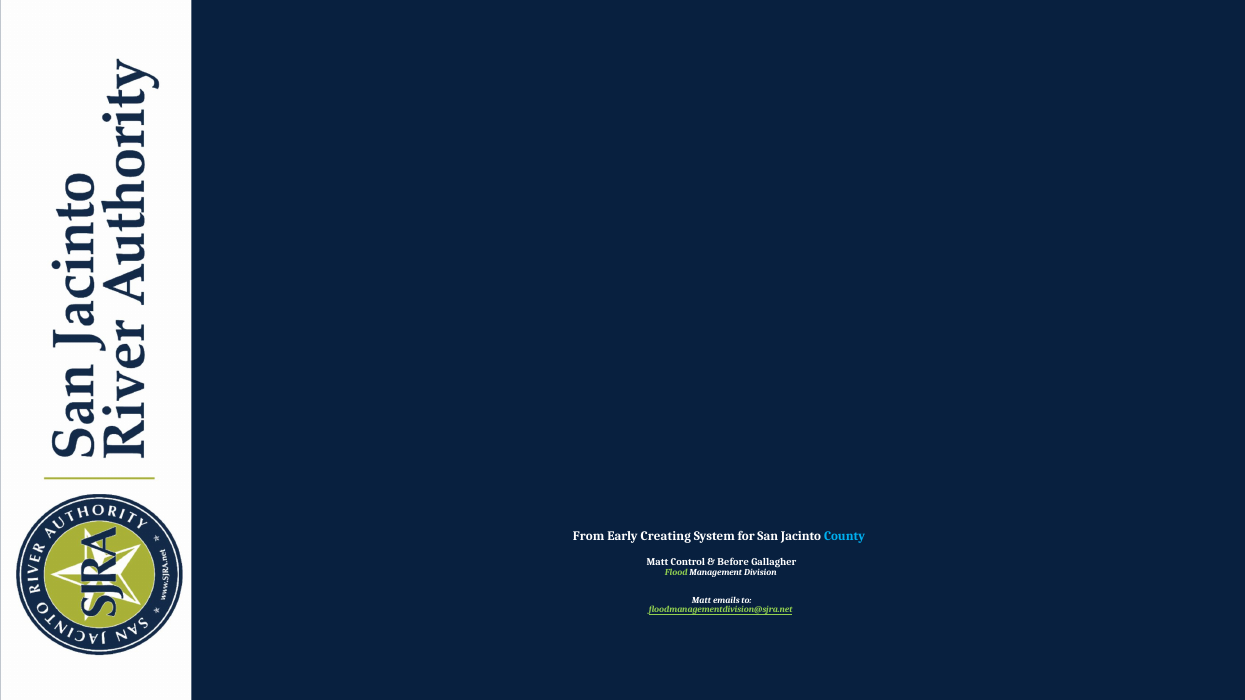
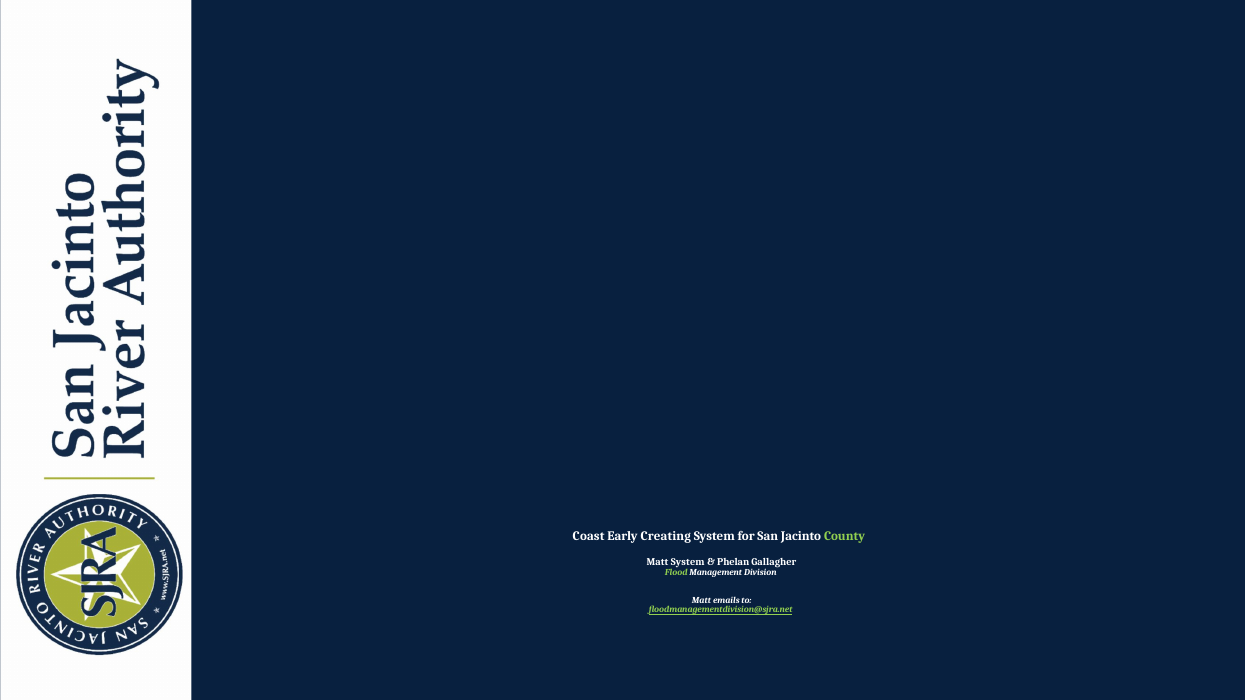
From: From -> Coast (589, 537)
County colour: light blue -> light green (845, 537)
Matt Control: Control -> System (688, 562)
Before: Before -> Phelan (733, 562)
